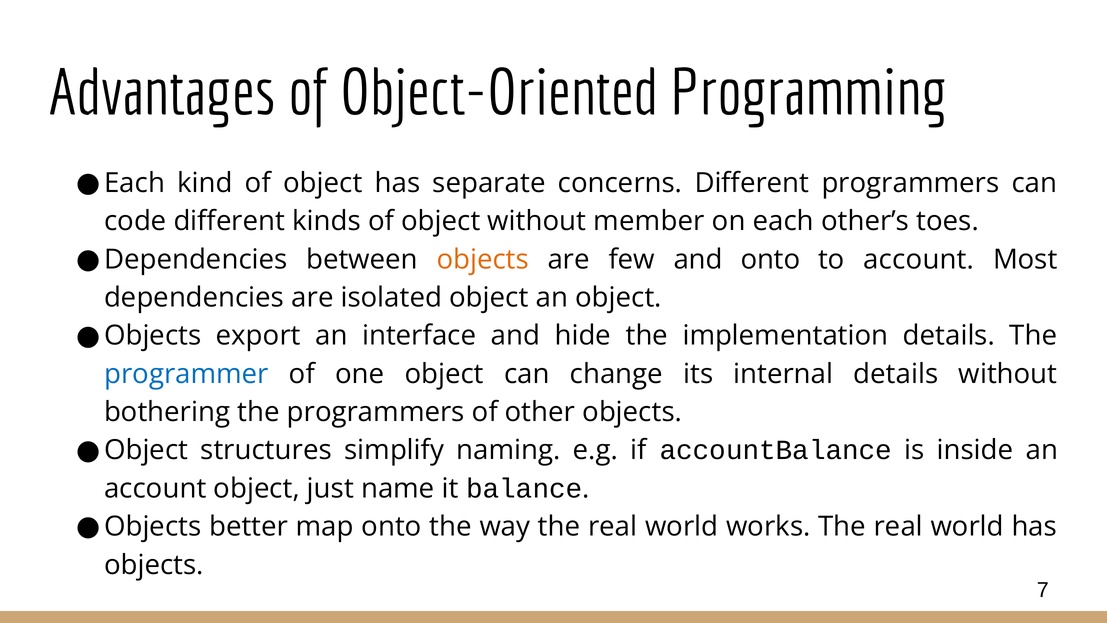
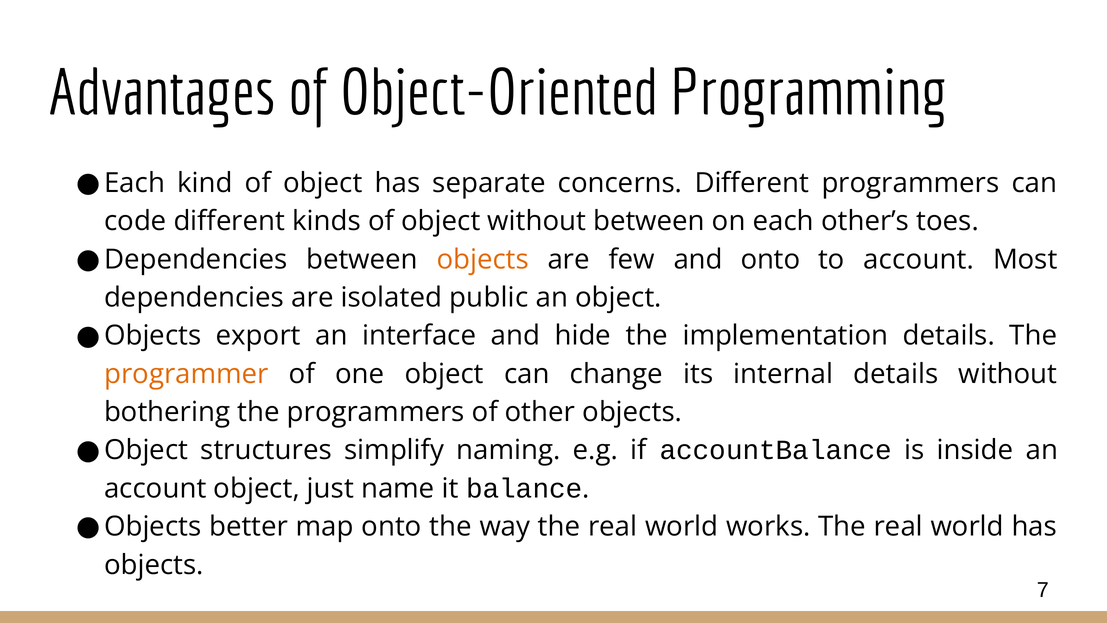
without member: member -> between (649, 221)
isolated object: object -> public (489, 297)
programmer colour: blue -> orange (186, 374)
